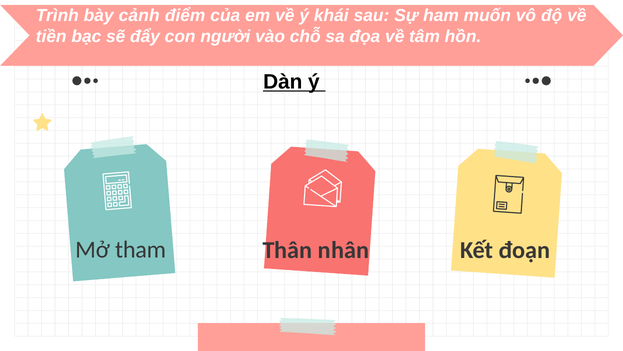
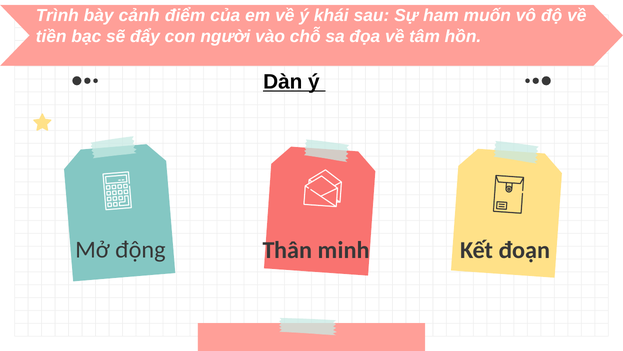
tham: tham -> động (140, 249)
nhân: nhân -> minh (344, 250)
